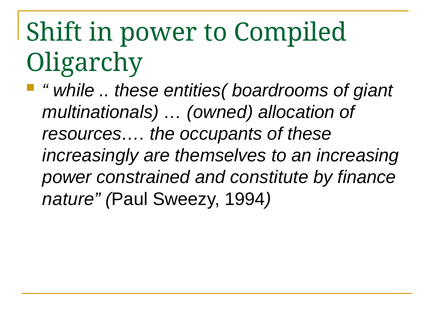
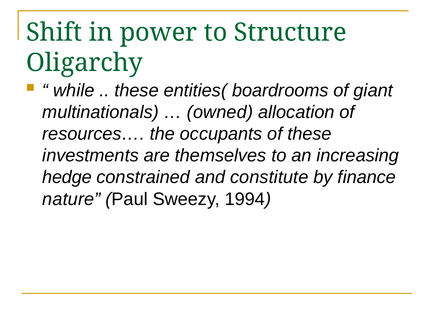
Compiled: Compiled -> Structure (290, 32)
increasingly: increasingly -> investments (91, 155)
power: power -> hedge (67, 177)
